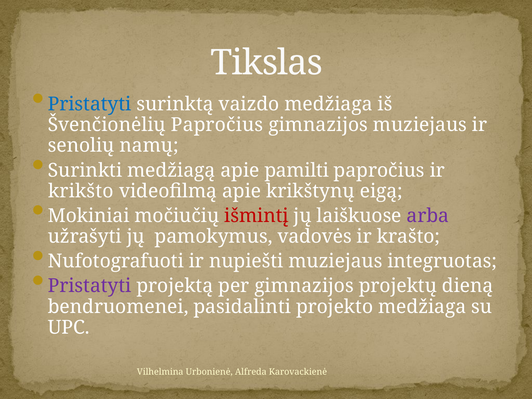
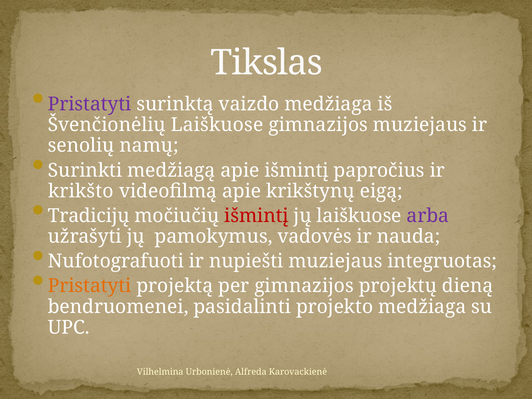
Pristatyti colour: blue -> purple (90, 104)
Švenčionėlių Papročius: Papročius -> Laiškuose (217, 125)
apie pamilti: pamilti -> išmintį (297, 170)
Mokiniai: Mokiniai -> Tradicijų (89, 216)
krašto: krašto -> nauda (408, 237)
Pristatyti colour: purple -> orange (90, 286)
